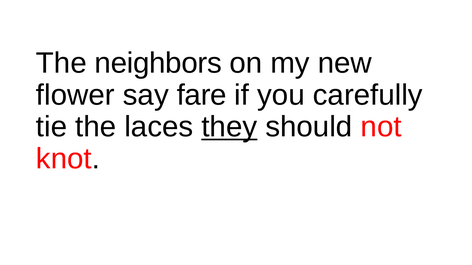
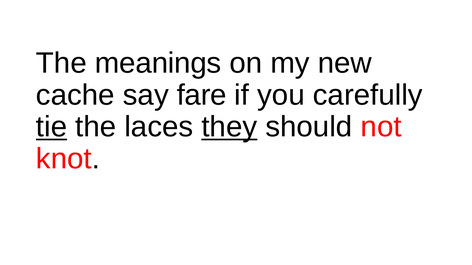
neighbors: neighbors -> meanings (158, 63)
flower: flower -> cache (75, 95)
tie underline: none -> present (52, 127)
